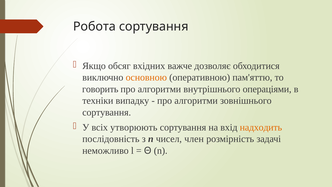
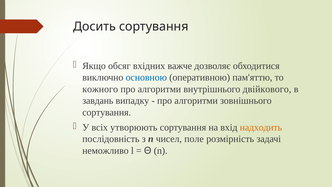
Робота: Робота -> Досить (95, 27)
основною colour: orange -> blue (146, 77)
говорить: говорить -> кожного (100, 89)
операціями: операціями -> двійкового (267, 89)
техніки: техніки -> завдань (98, 101)
член: член -> поле (194, 139)
